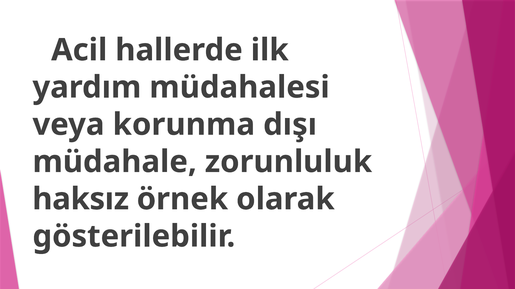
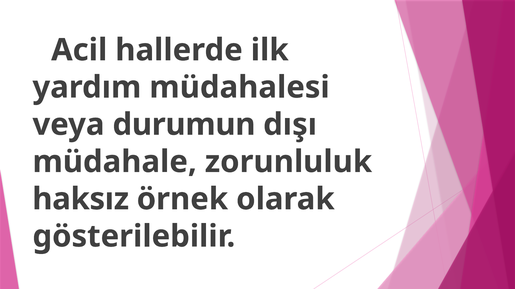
korunma: korunma -> durumun (184, 125)
